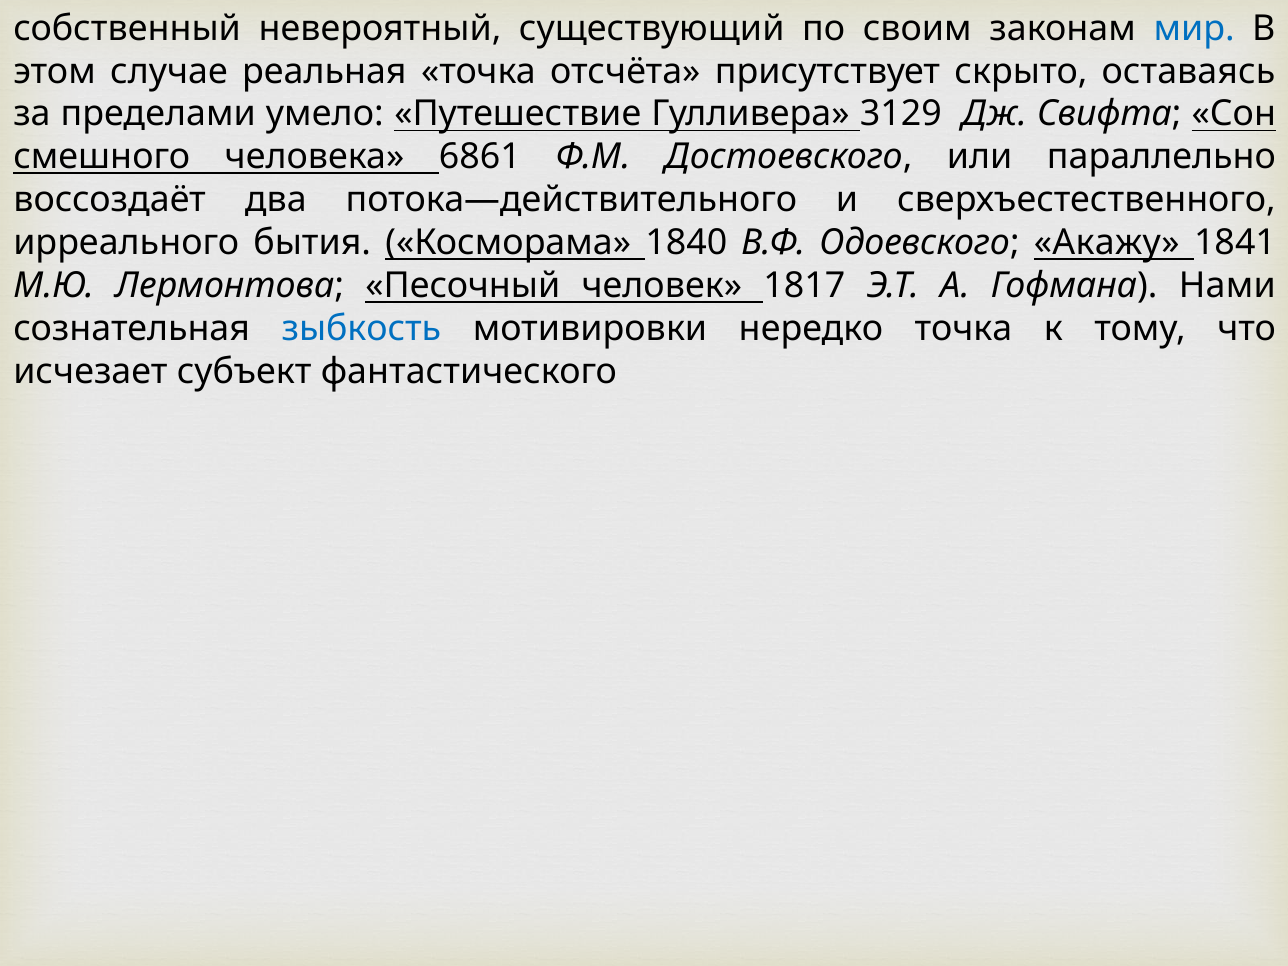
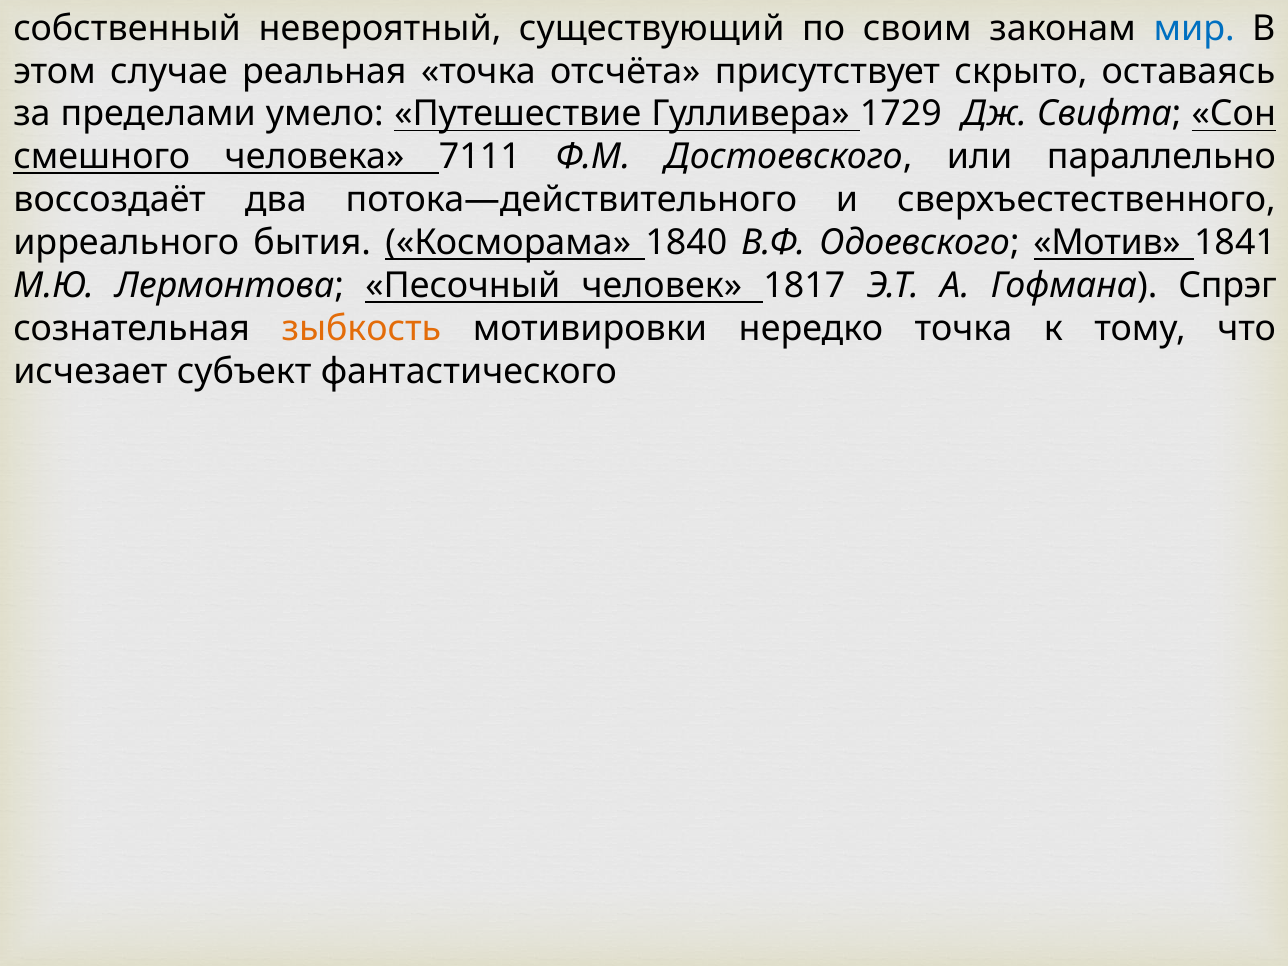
3129: 3129 -> 1729 (901, 114)
6861: 6861 -> 7111 (480, 157)
Акажу: Акажу -> Мотив (1107, 243)
Нами: Нами -> Спрэг (1228, 286)
зыбкость colour: blue -> orange (361, 329)
